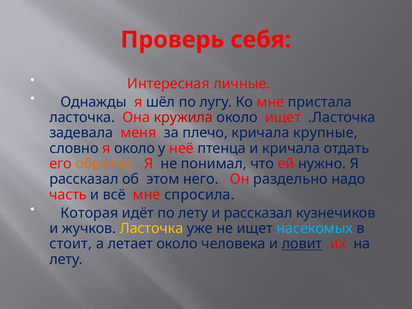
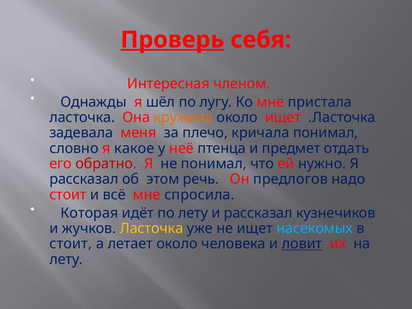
Проверь underline: none -> present (172, 40)
личные: личные -> членом (242, 84)
кружила colour: red -> orange (183, 117)
кричала крупные: крупные -> понимал (326, 133)
я около: около -> какое (134, 148)
и кричала: кричала -> предмет (291, 148)
обратно colour: orange -> red (106, 164)
него: него -> речь (201, 179)
раздельно: раздельно -> предлогов (291, 179)
часть: часть -> стоит (68, 195)
